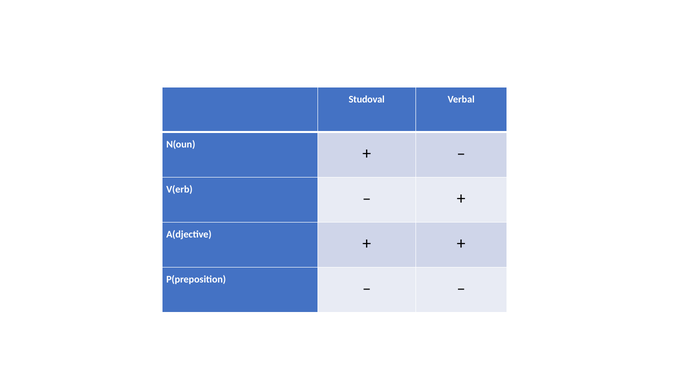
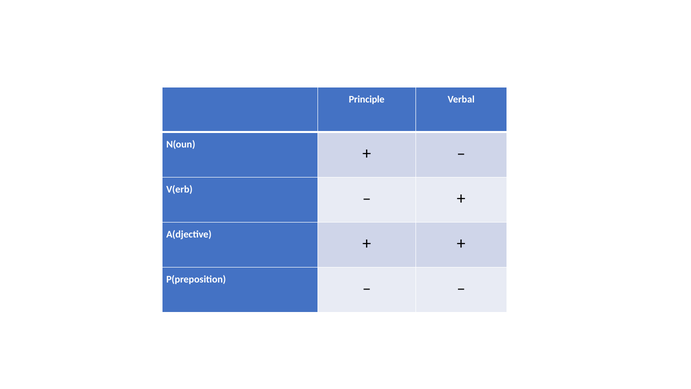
Studoval: Studoval -> Principle (367, 99)
